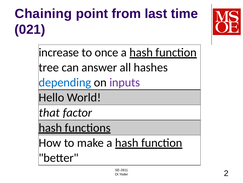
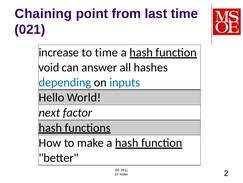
to once: once -> time (106, 52)
tree: tree -> void (49, 67)
inputs colour: purple -> blue (125, 82)
that: that -> next (49, 112)
